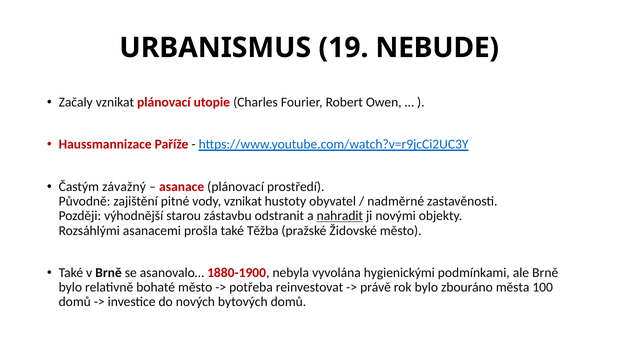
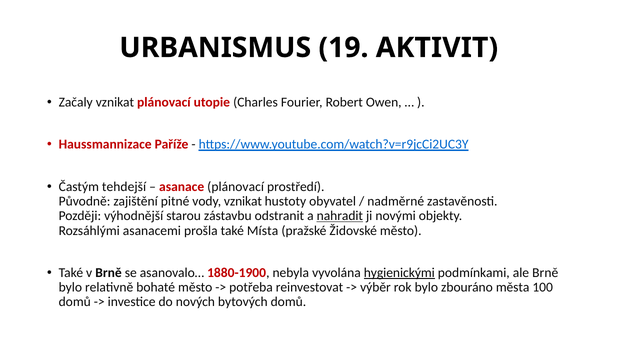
NEBUDE: NEBUDE -> AKTIVIT (437, 48)
závažný: závažný -> tehdejší (124, 187)
Těžba: Těžba -> Místa (263, 230)
hygienickými underline: none -> present (399, 272)
právě: právě -> výběr (375, 287)
